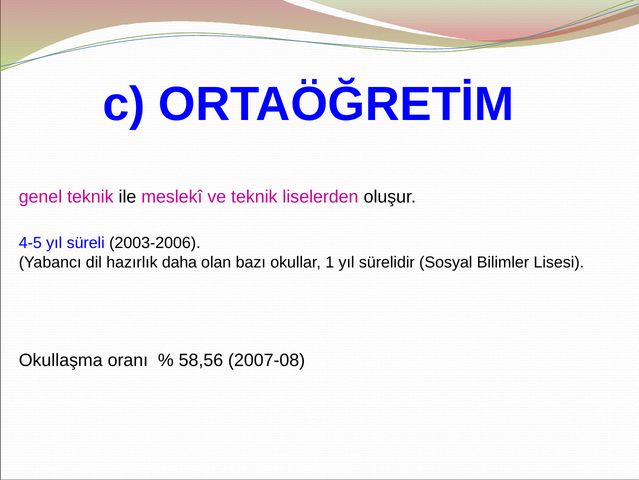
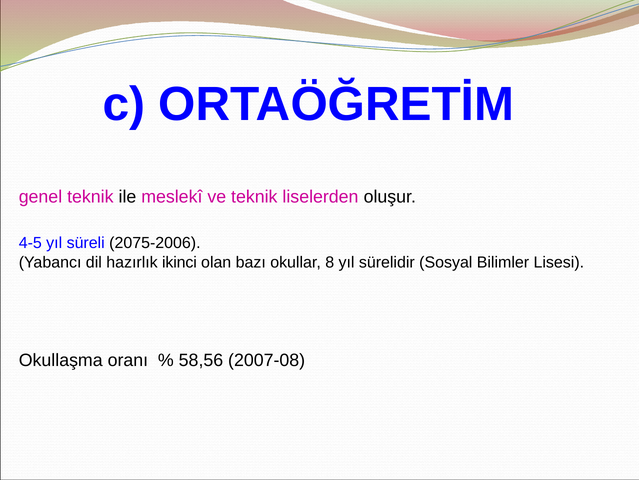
2003-2006: 2003-2006 -> 2075-2006 (155, 243)
daha: daha -> ikinci (179, 262)
1: 1 -> 8 (330, 262)
